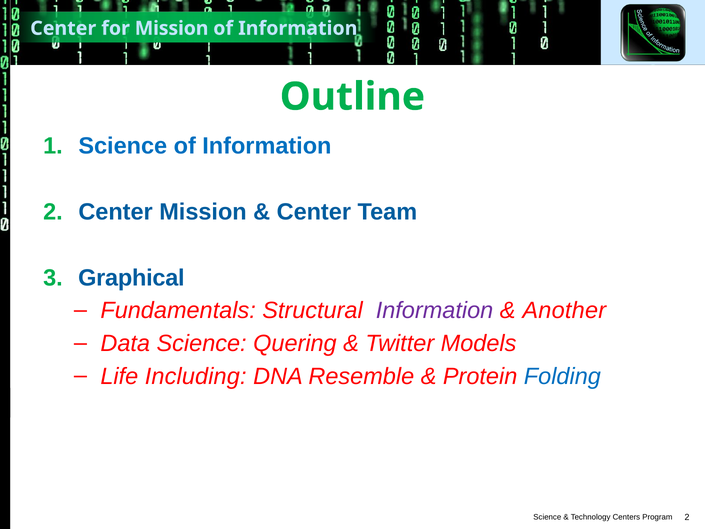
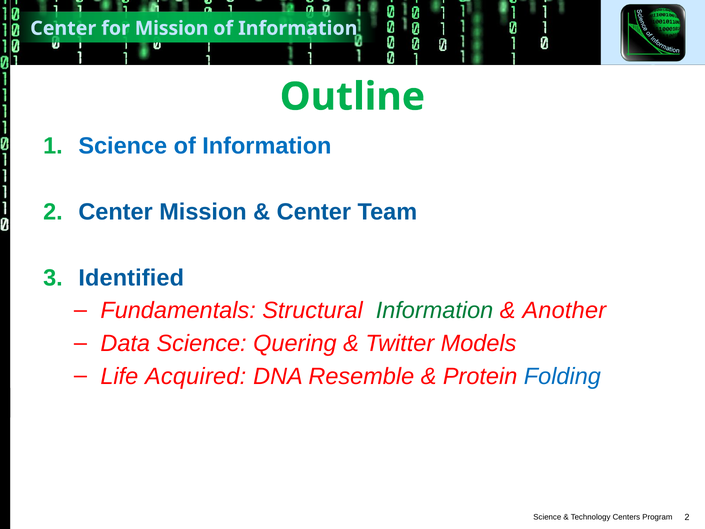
Graphical: Graphical -> Identified (131, 278)
Information colour: purple -> green (435, 311)
Including: Including -> Acquired (196, 376)
